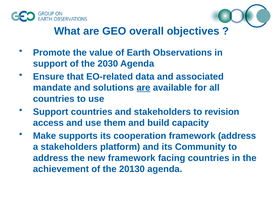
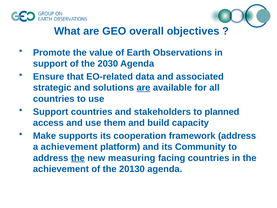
mandate: mandate -> strategic (52, 88)
revision: revision -> planned (222, 112)
a stakeholders: stakeholders -> achievement (69, 147)
the underline: none -> present (78, 158)
new framework: framework -> measuring (132, 158)
